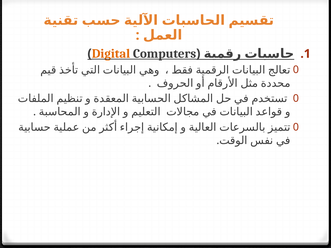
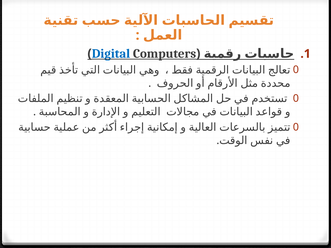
Digital colour: orange -> blue (111, 54)
